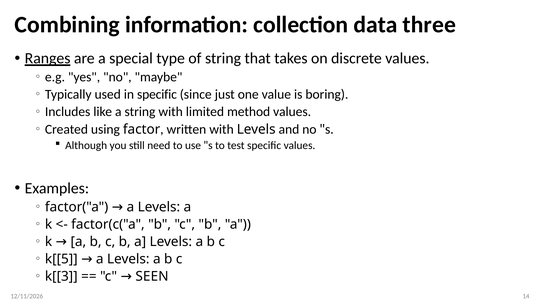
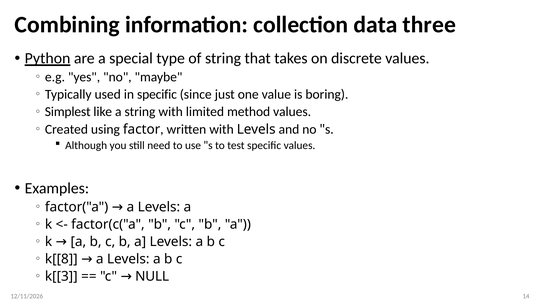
Ranges: Ranges -> Python (48, 58)
Includes: Includes -> Simplest (68, 112)
k[[5: k[[5 -> k[[8 (61, 259)
SEEN: SEEN -> NULL (152, 276)
